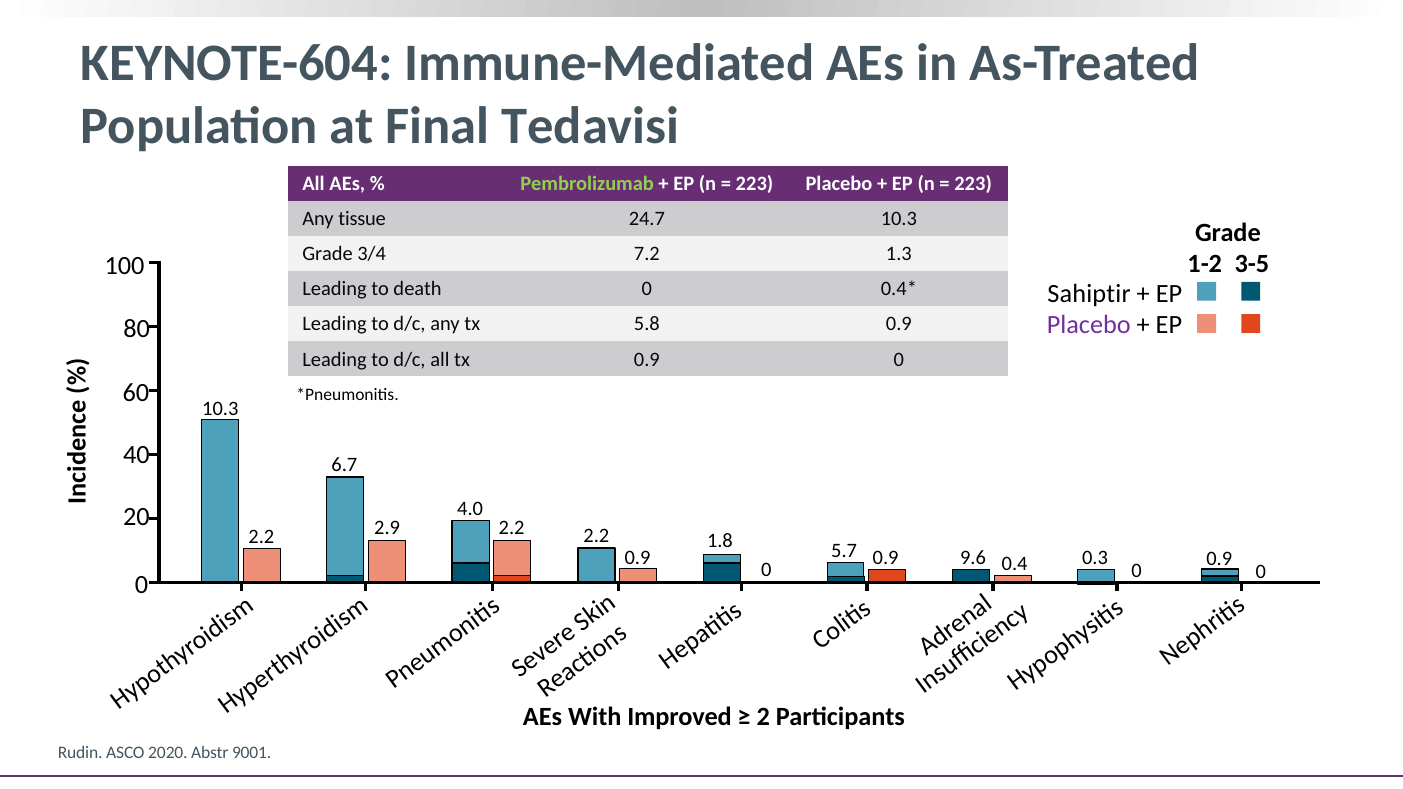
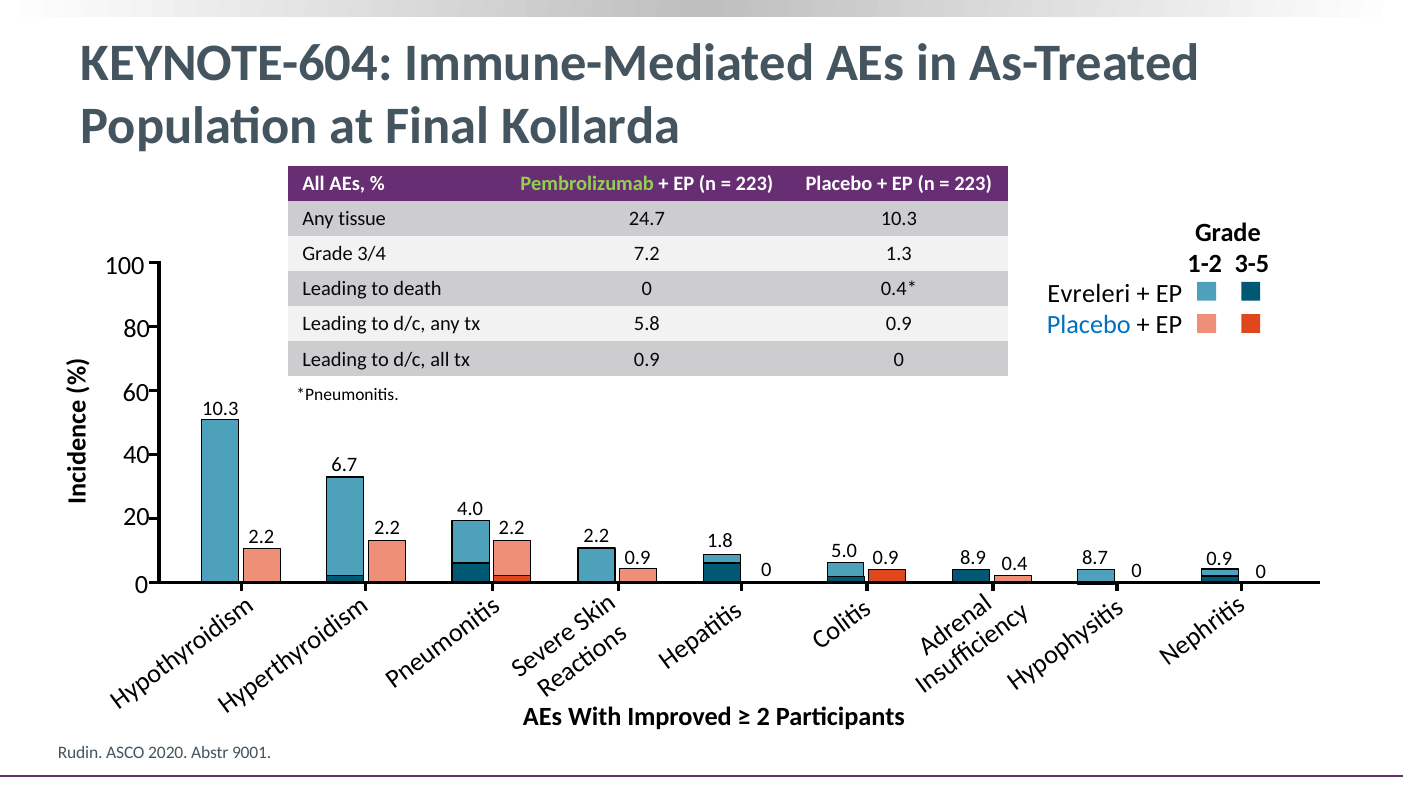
Tedavisi: Tedavisi -> Kollarda (591, 126)
Sahiptir: Sahiptir -> Evreleri (1089, 294)
Placebo colour: purple -> blue (1089, 325)
2.9: 2.9 -> 2.2 (387, 528)
5.7: 5.7 -> 5.0 (844, 551)
9.6: 9.6 -> 8.9 (973, 557)
0.3: 0.3 -> 8.7 (1095, 558)
